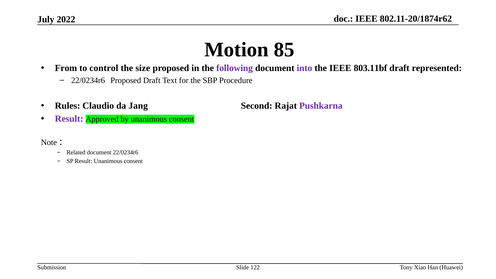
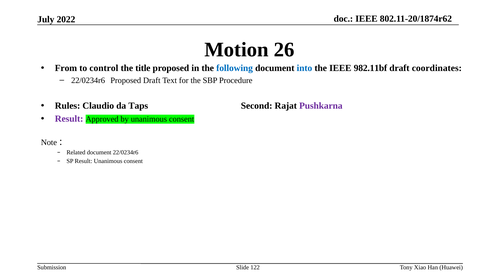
85: 85 -> 26 (284, 50)
size: size -> title (143, 68)
following colour: purple -> blue (235, 68)
into colour: purple -> blue (304, 68)
803.11bf: 803.11bf -> 982.11bf (370, 68)
represented: represented -> coordinates (437, 68)
Jang: Jang -> Taps (138, 106)
